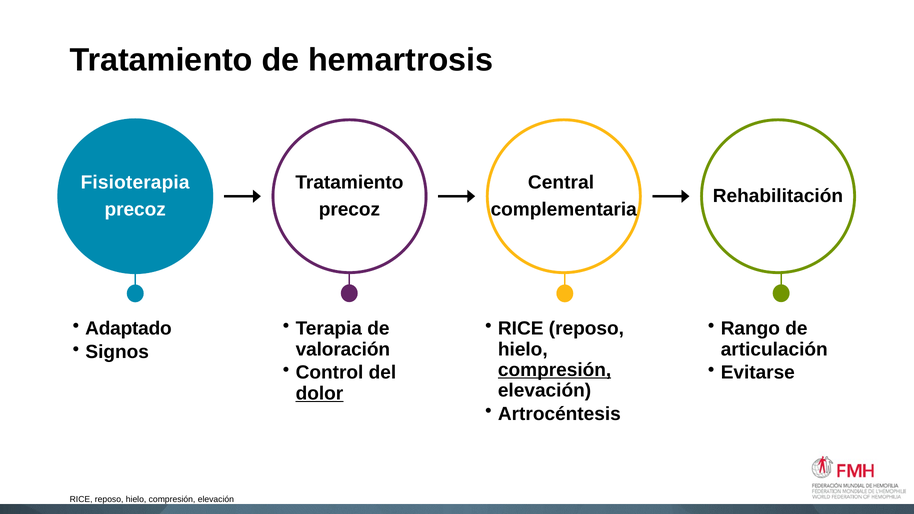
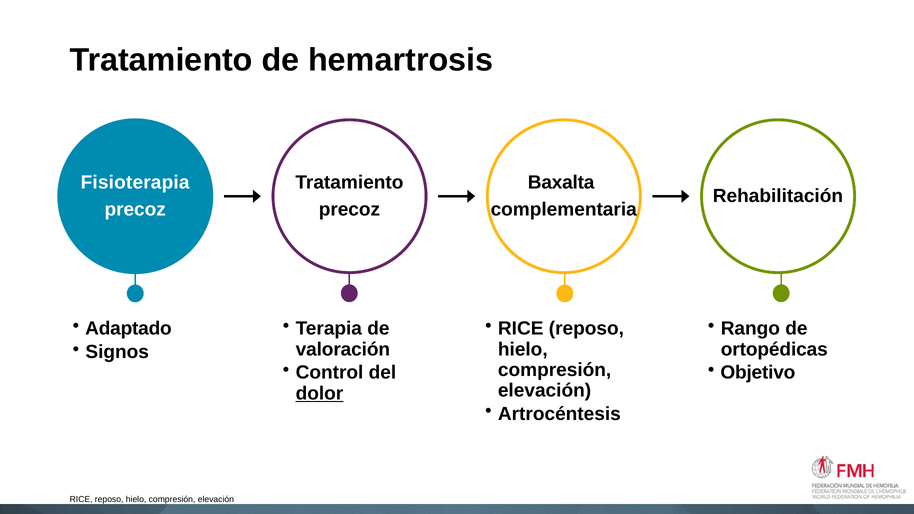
Central: Central -> Baxalta (561, 183)
articulación: articulación -> ortopédicas (774, 349)
compresión underline: present -> none (555, 370)
Evitarse: Evitarse -> Objetivo (758, 373)
